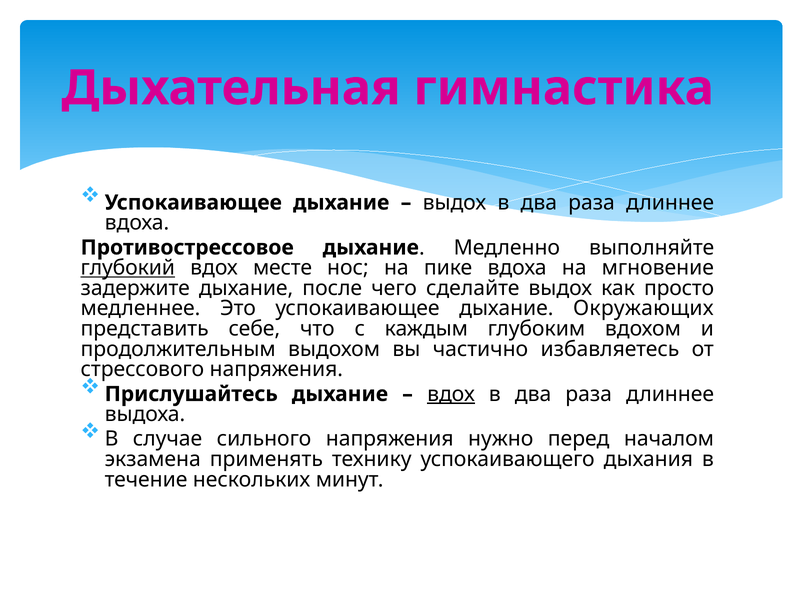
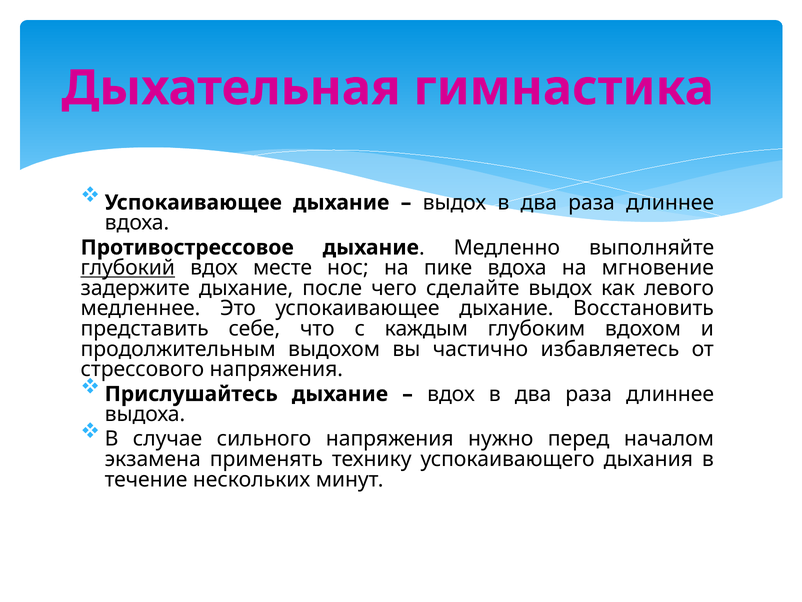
просто: просто -> левого (679, 288)
Окружающих: Окружающих -> Восстановить (643, 308)
вдох underline: present -> none (451, 394)
